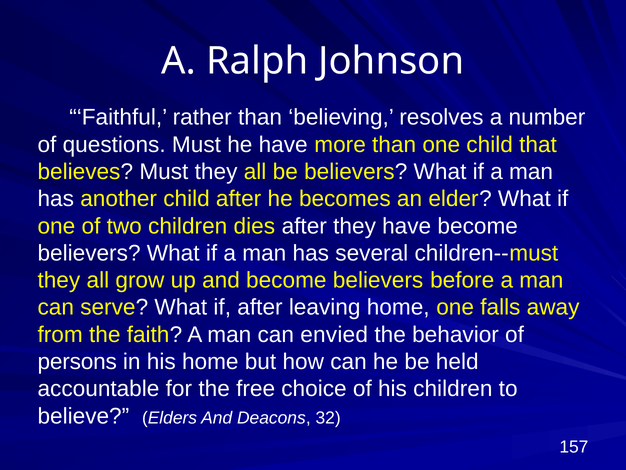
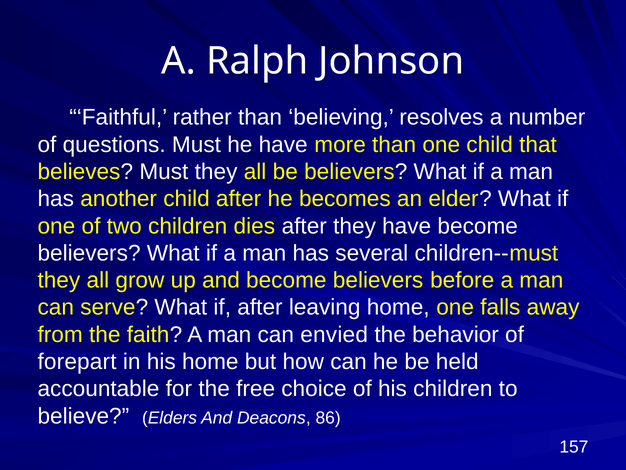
persons: persons -> forepart (77, 361)
32: 32 -> 86 (328, 417)
